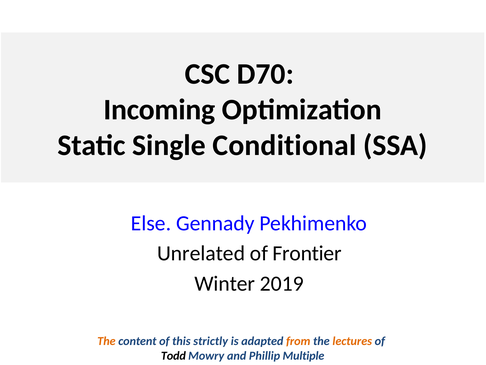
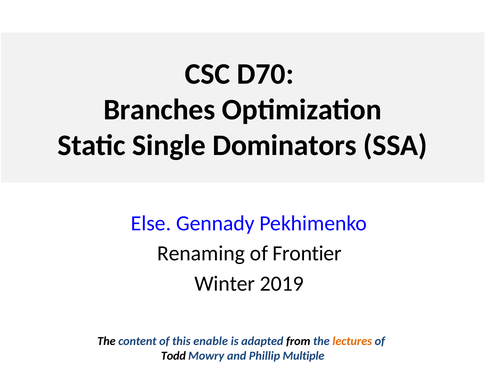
Incoming: Incoming -> Branches (159, 109)
Conditional: Conditional -> Dominators (285, 145)
Unrelated: Unrelated -> Renaming (201, 253)
The colour: orange -> black (106, 341)
strictly: strictly -> enable (211, 341)
from colour: orange -> black (298, 341)
